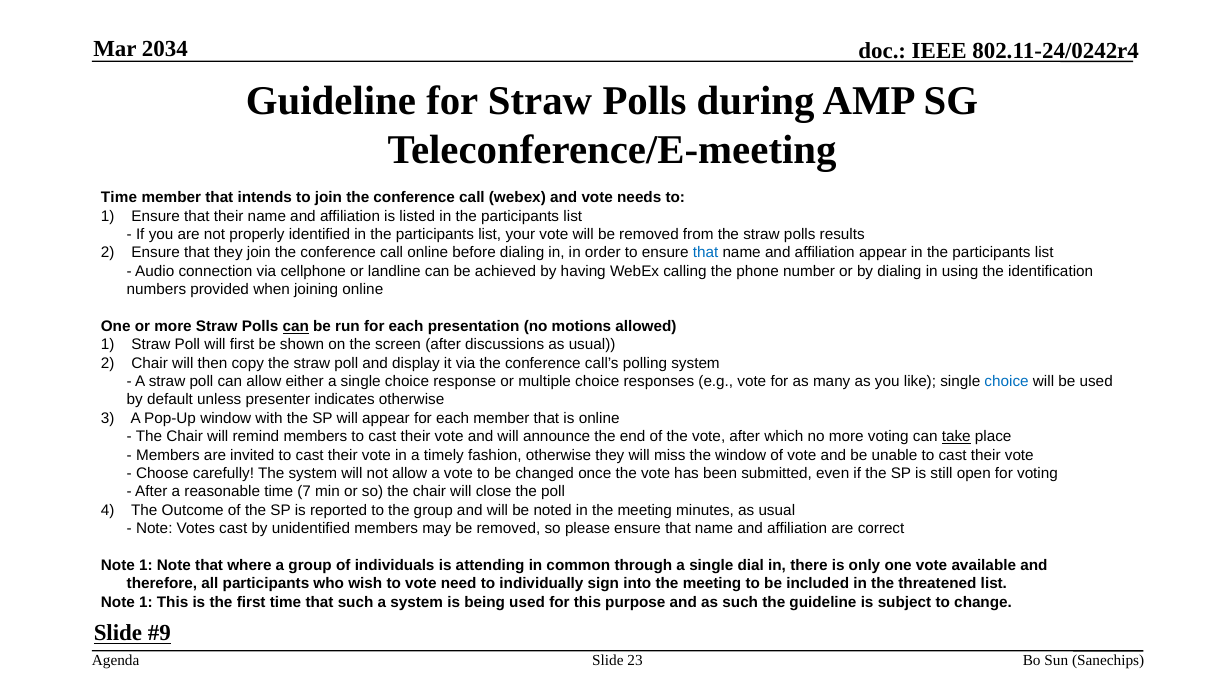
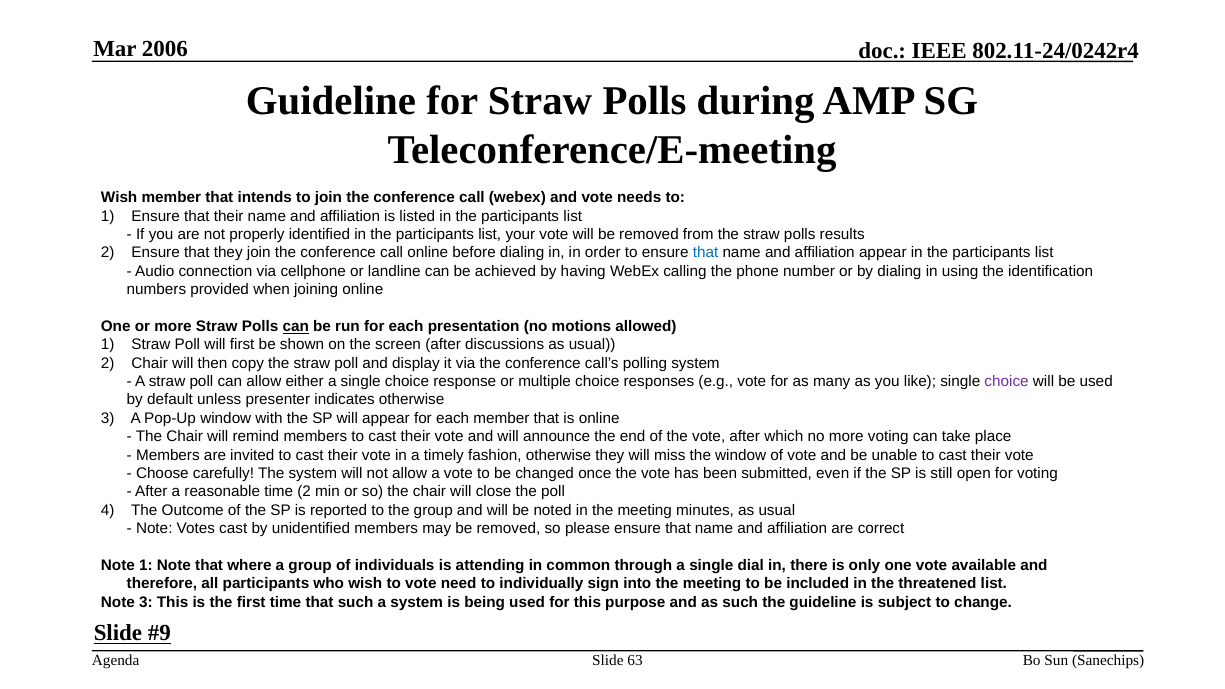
2034: 2034 -> 2006 (165, 49)
Time: Time -> Wish (119, 198)
choice colour: blue -> purple (1007, 382)
take underline: present -> none (956, 437)
time 7: 7 -> 2 (304, 492)
1: 1 -> 3 (146, 602)
23: 23 -> 63 (635, 661)
